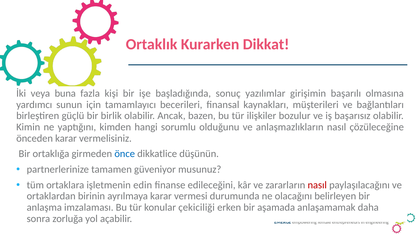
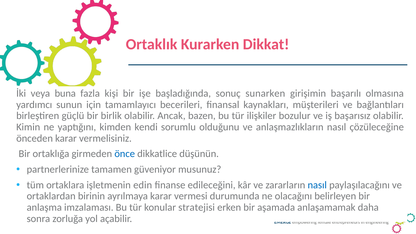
yazılımlar: yazılımlar -> sunarken (265, 93)
hangi: hangi -> kendi (146, 127)
nasıl colour: red -> blue (317, 185)
çekiciliği: çekiciliği -> stratejisi (197, 207)
